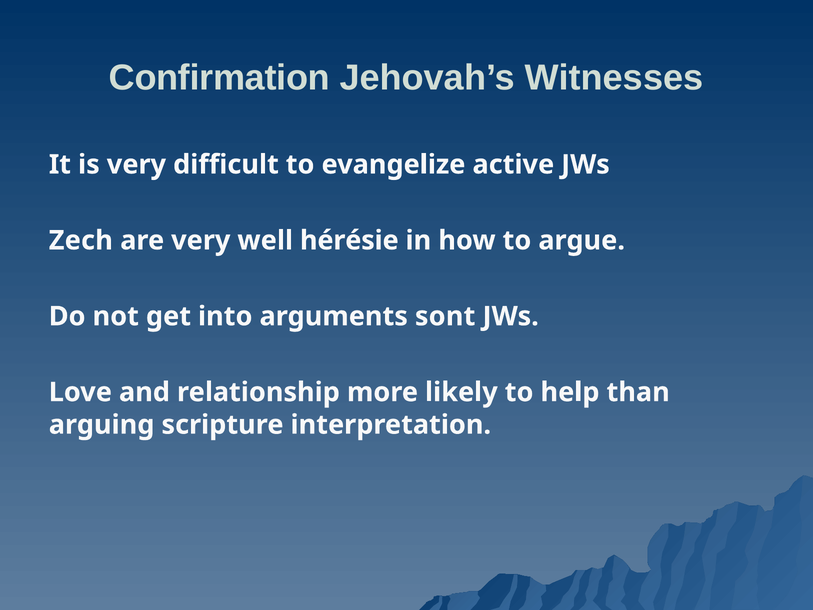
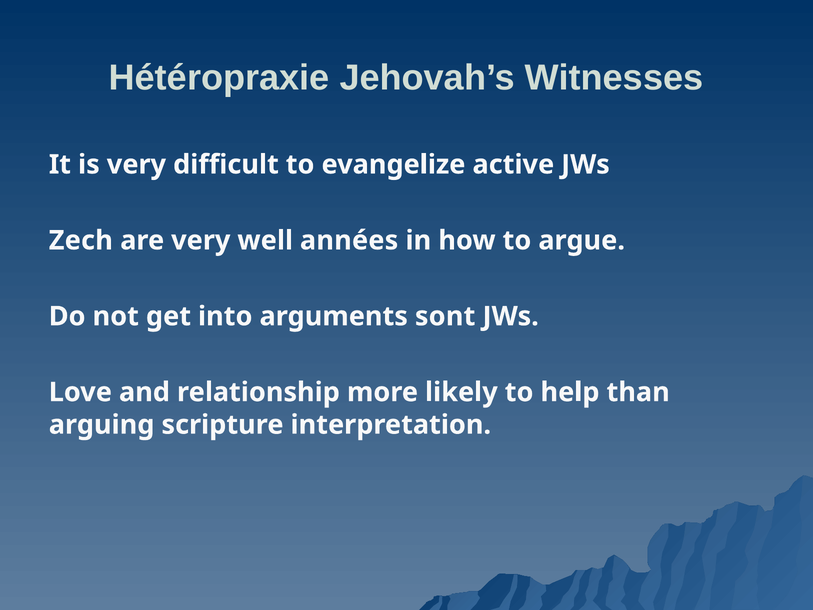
Confirmation: Confirmation -> Hétéropraxie (219, 78)
hérésie: hérésie -> années (349, 240)
